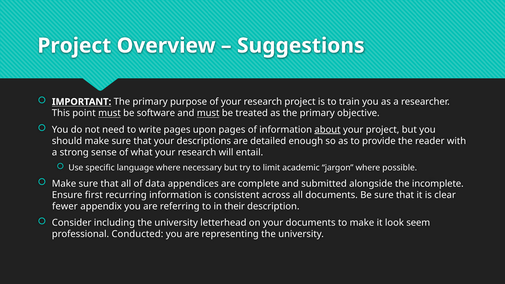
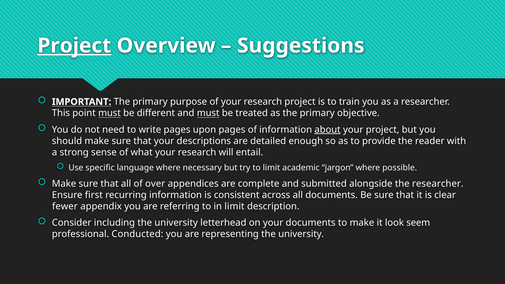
Project underline: none -> present (74, 46)
software: software -> different (156, 113)
data: data -> over (155, 184)
the incomplete: incomplete -> researcher (438, 184)
in their: their -> limit (234, 206)
